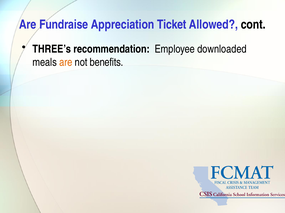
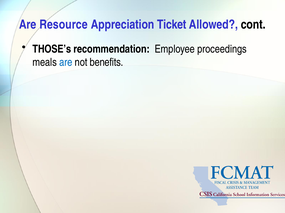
Fundraise: Fundraise -> Resource (64, 25)
THREE’s: THREE’s -> THOSE’s (52, 49)
downloaded: downloaded -> proceedings (222, 49)
are colour: orange -> blue (66, 63)
